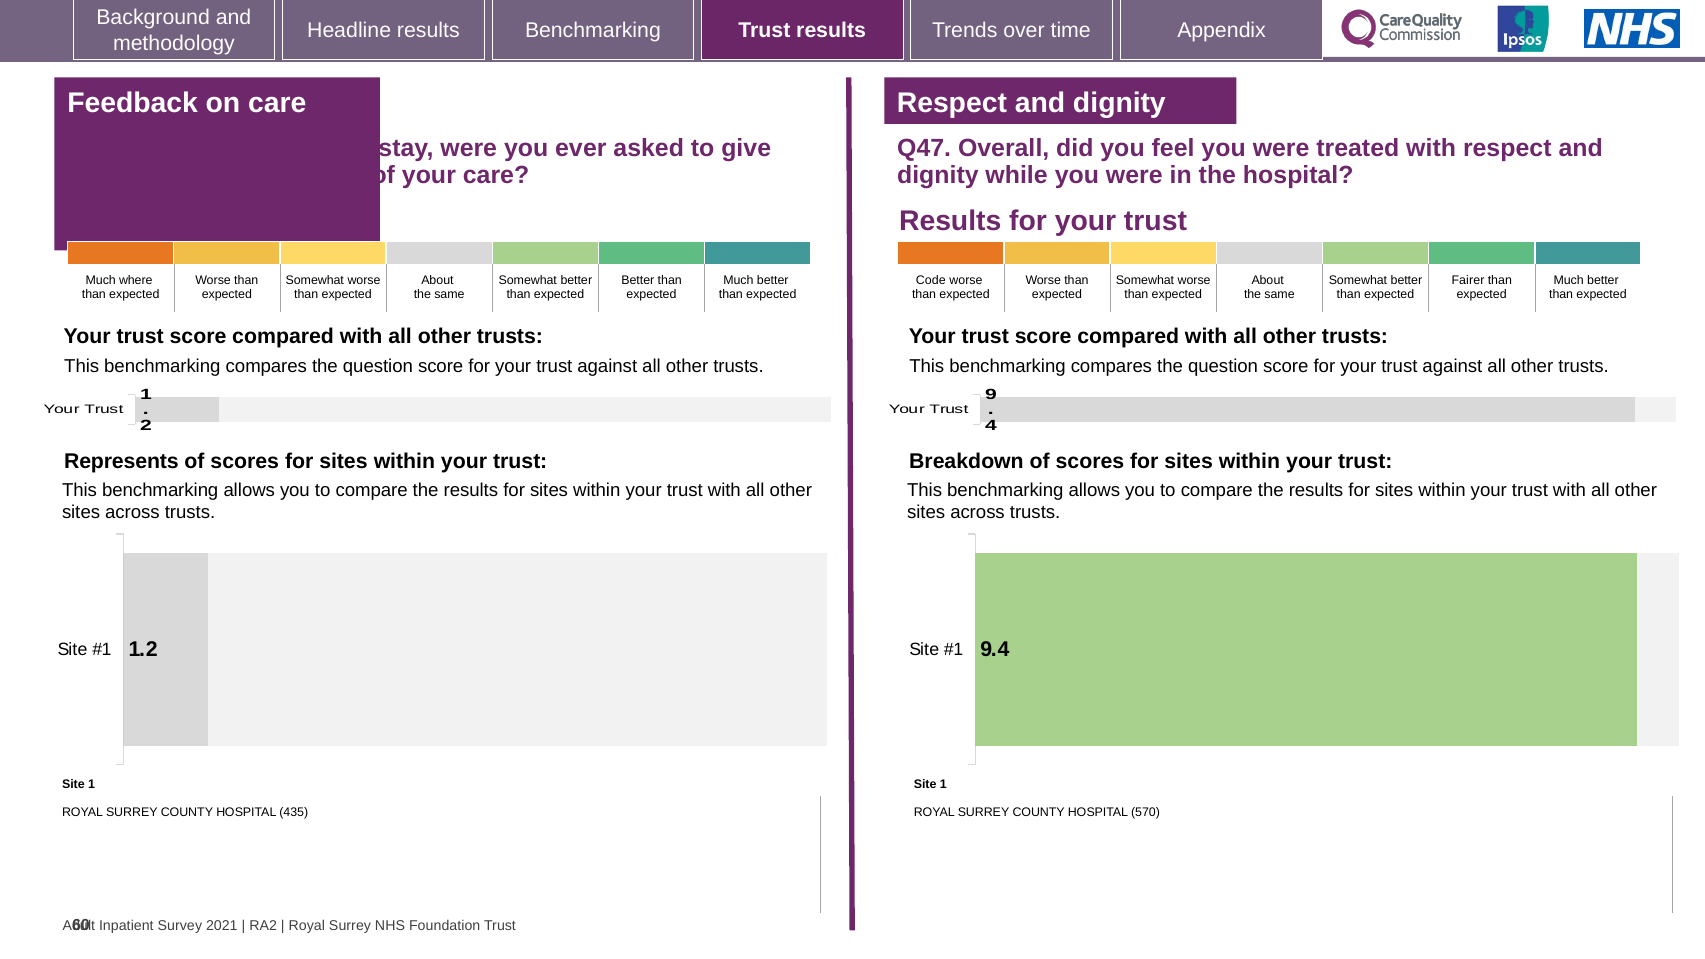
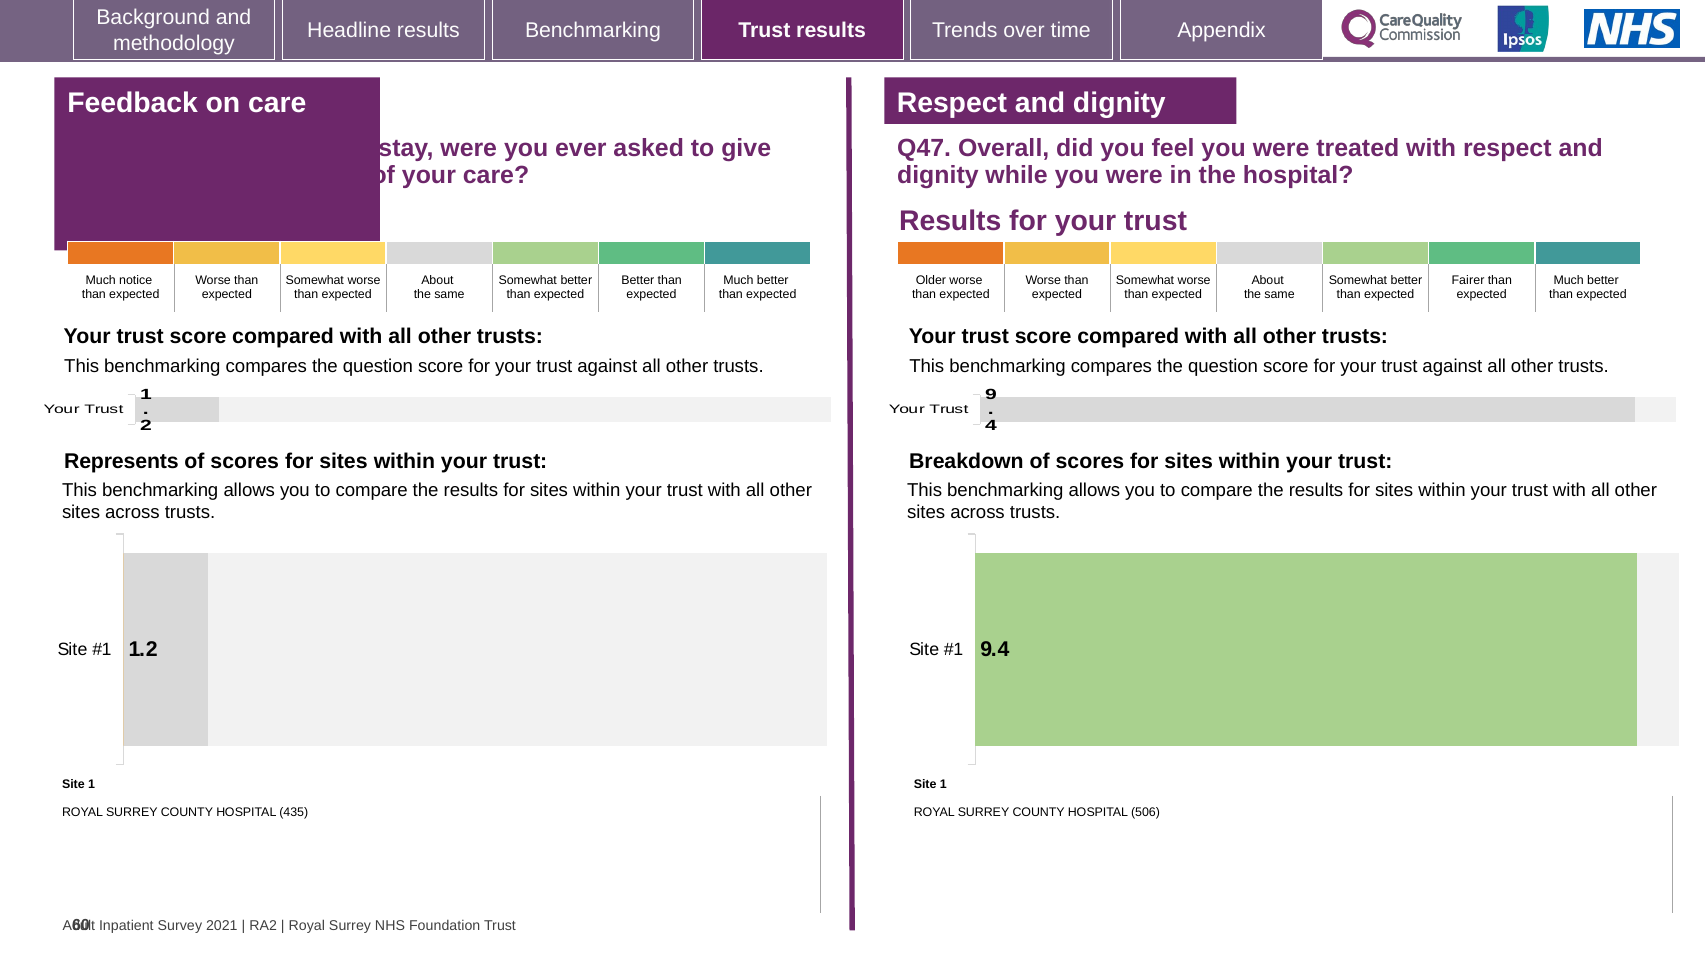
where: where -> notice (136, 280)
Code: Code -> Older (931, 280)
570: 570 -> 506 (1145, 812)
